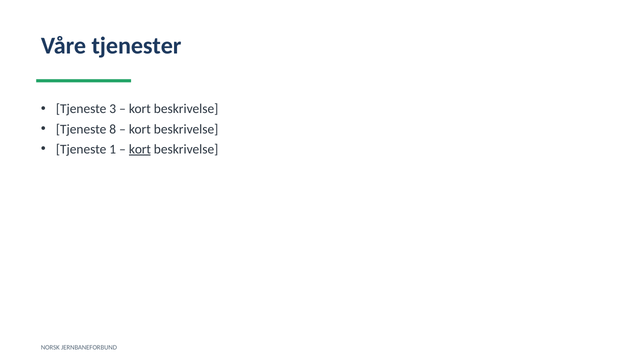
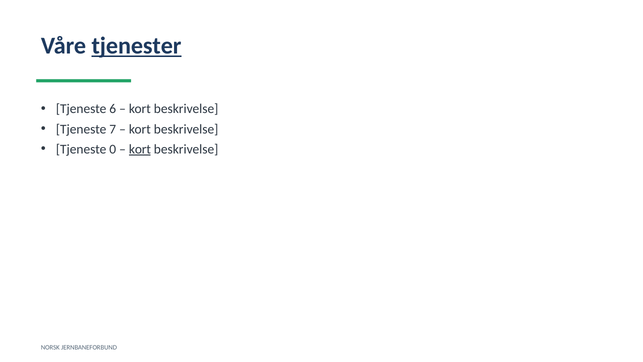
tjenester underline: none -> present (136, 46)
3: 3 -> 6 (113, 109)
8: 8 -> 7 (113, 129)
1: 1 -> 0 (113, 149)
